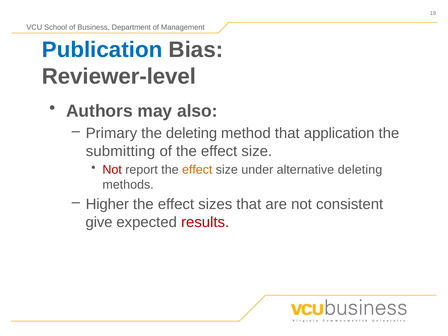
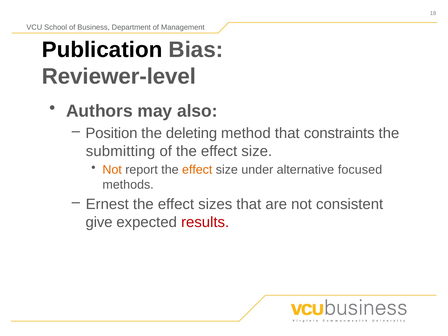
Publication colour: blue -> black (102, 50)
Primary: Primary -> Position (111, 133)
application: application -> constraints (339, 133)
Not colour: red -> orange (112, 170)
alternative deleting: deleting -> focused (360, 170)
Higher: Higher -> Ernest (107, 204)
